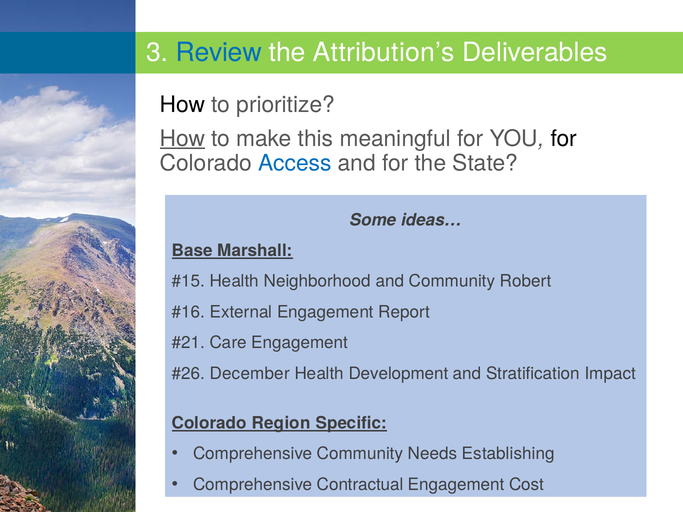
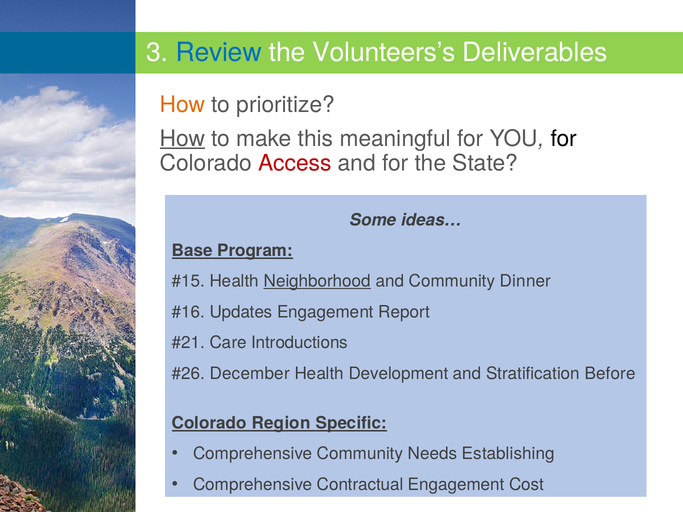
Attribution’s: Attribution’s -> Volunteers’s (384, 53)
How colour: black -> orange (182, 105)
Access colour: blue -> red (295, 163)
Marshall: Marshall -> Program (255, 251)
Neighborhood underline: none -> present (317, 281)
Robert: Robert -> Dinner (525, 281)
External: External -> Updates (241, 312)
Care Engagement: Engagement -> Introductions (300, 343)
Impact: Impact -> Before (610, 374)
